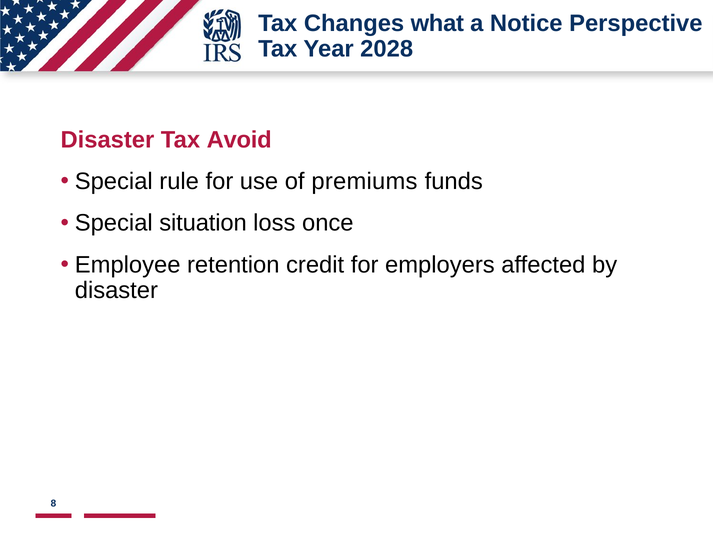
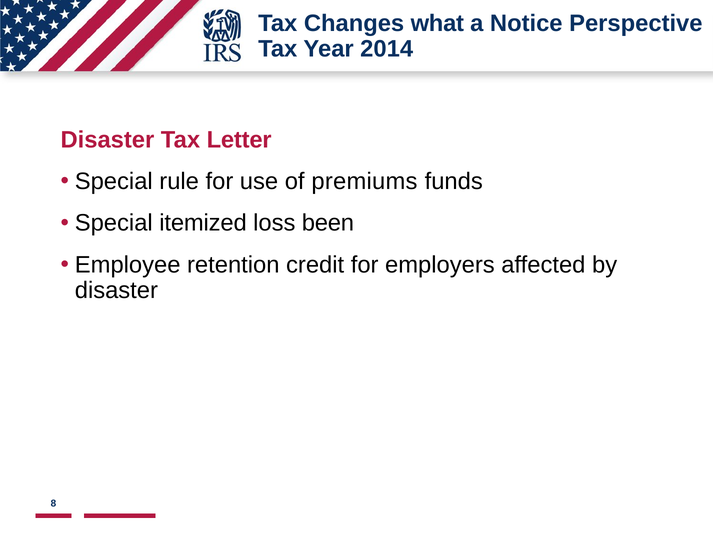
2028: 2028 -> 2014 (387, 49)
Avoid: Avoid -> Letter (239, 140)
situation: situation -> itemized (203, 223)
once: once -> been (328, 223)
